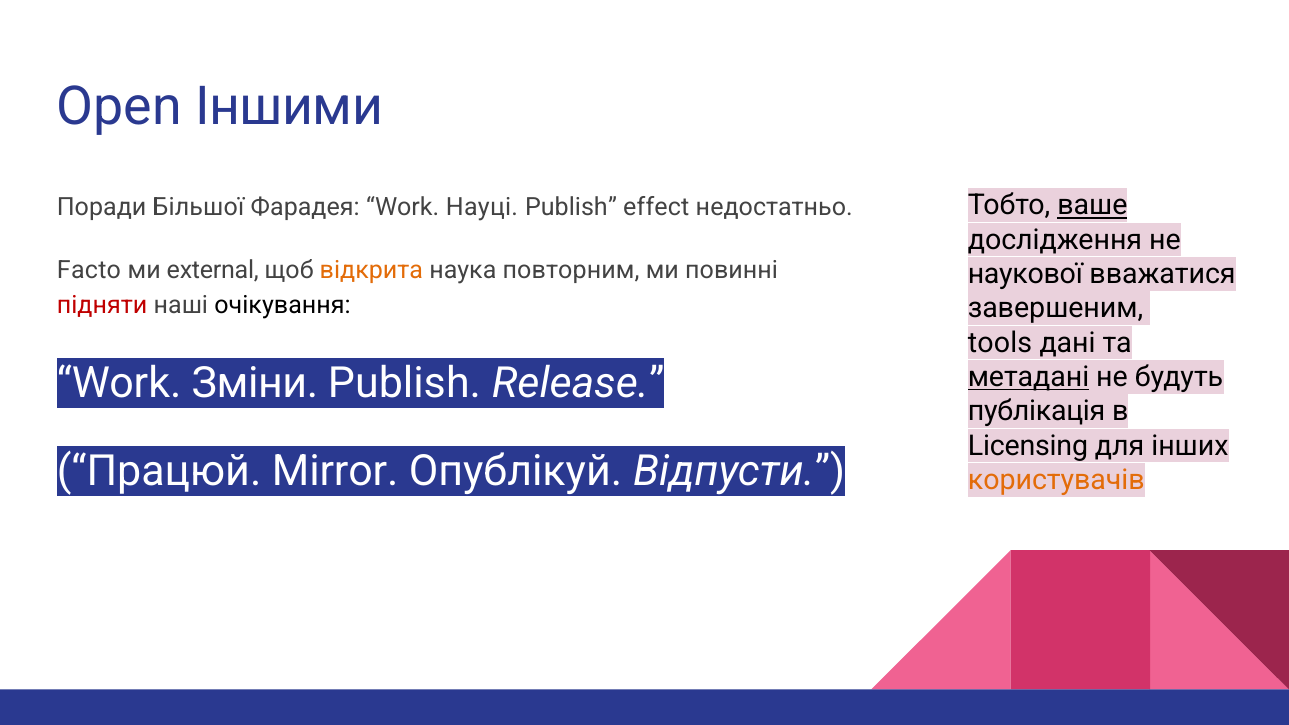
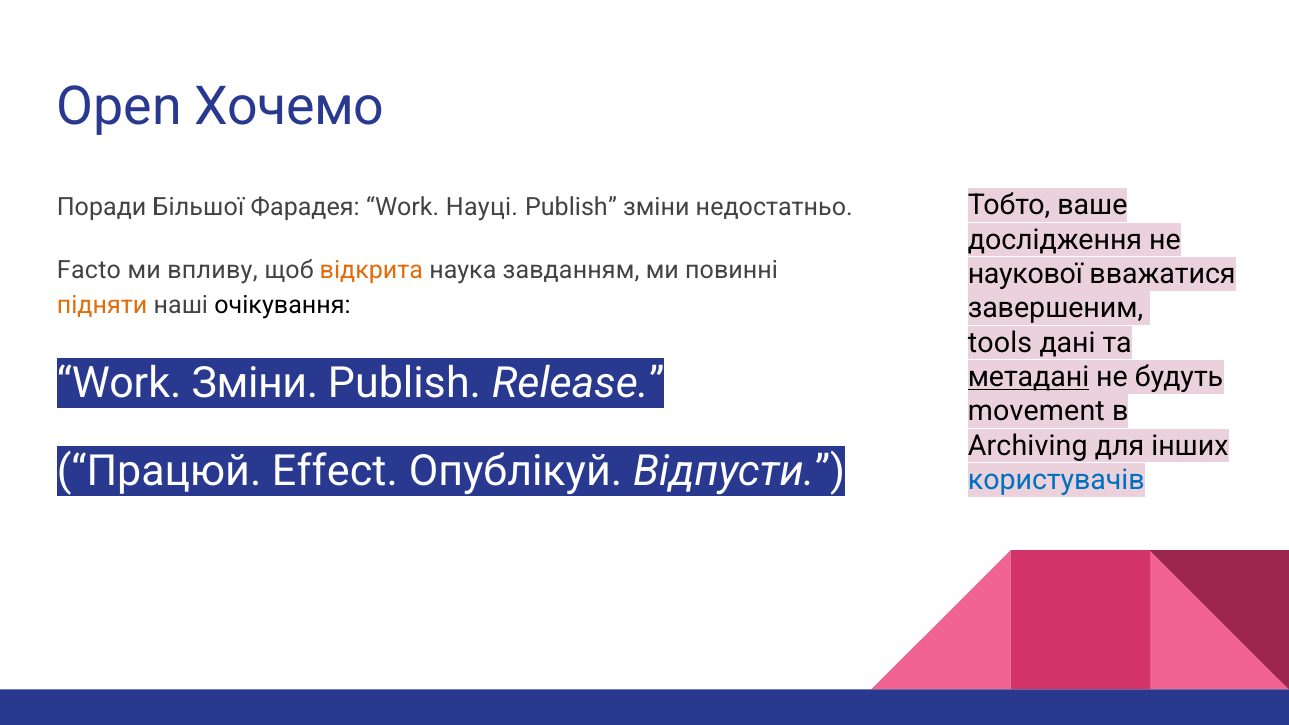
Іншими: Іншими -> Хочемо (289, 107)
ваше underline: present -> none (1092, 205)
Publish effect: effect -> зміни (656, 208)
external: external -> впливу (213, 271)
повторним: повторним -> завданням (571, 271)
підняти colour: red -> orange (102, 305)
публікація: публікація -> movement (1036, 412)
Licensing: Licensing -> Archiving (1028, 446)
Mirror: Mirror -> Effect (335, 472)
користувачів colour: orange -> blue (1056, 480)
